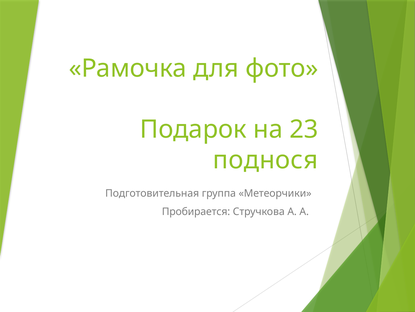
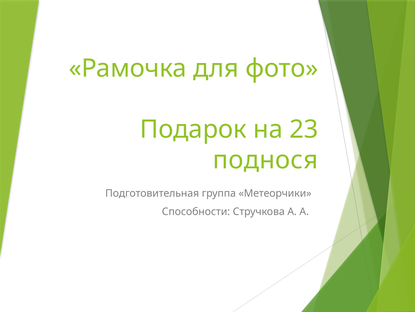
Пробирается: Пробирается -> Способности (196, 211)
